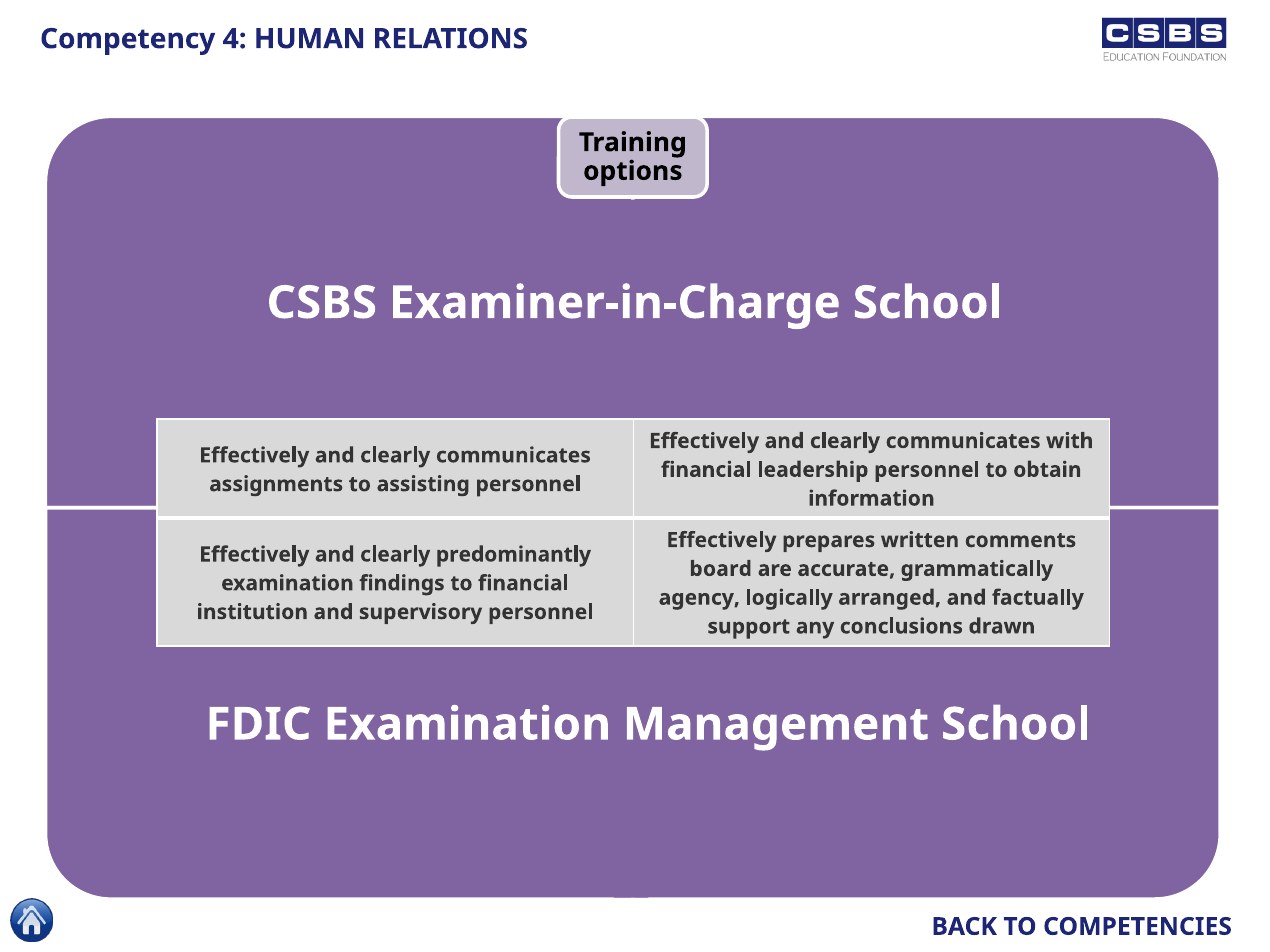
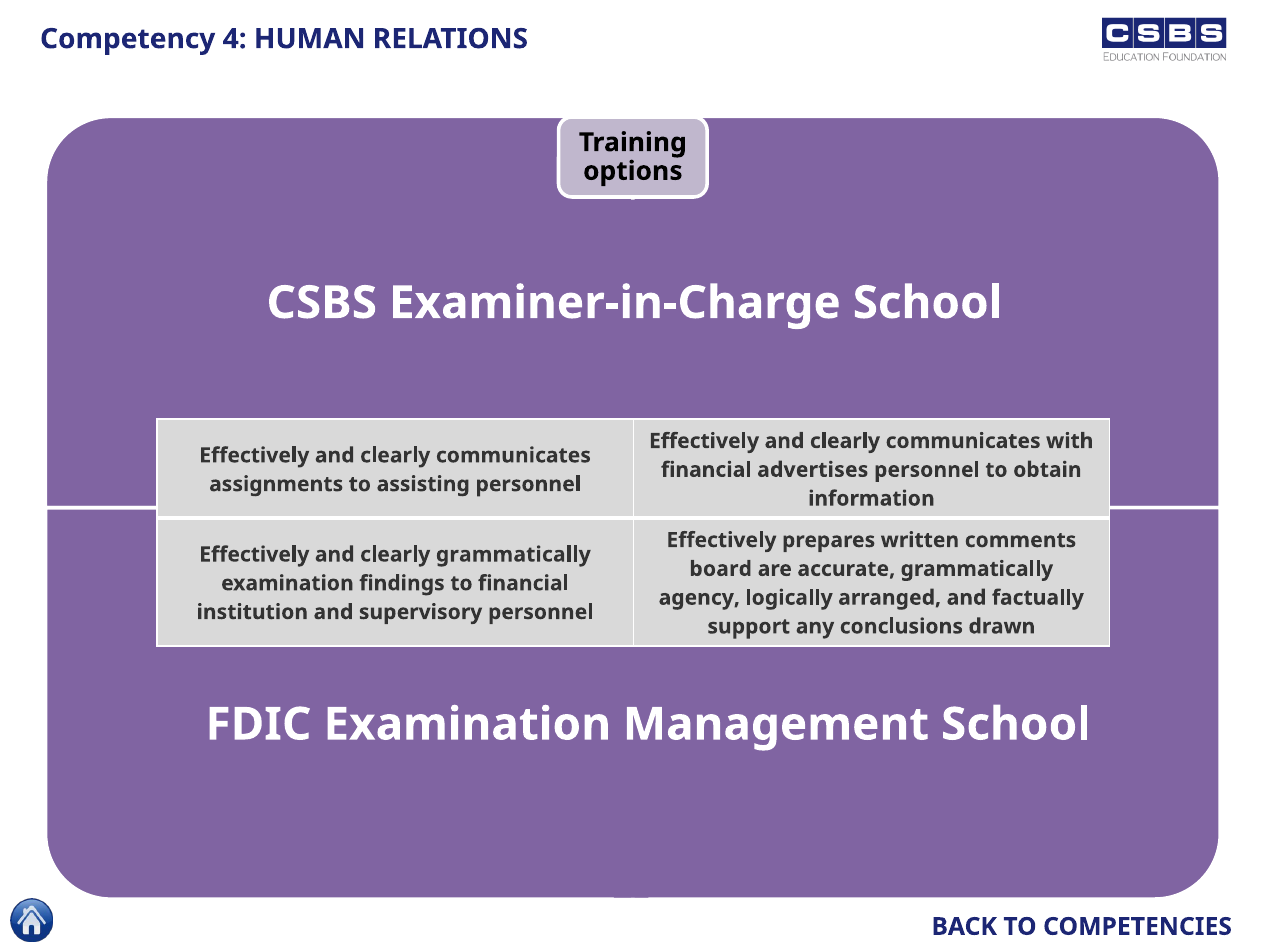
leadership: leadership -> advertises (813, 470)
clearly predominantly: predominantly -> grammatically (513, 555)
